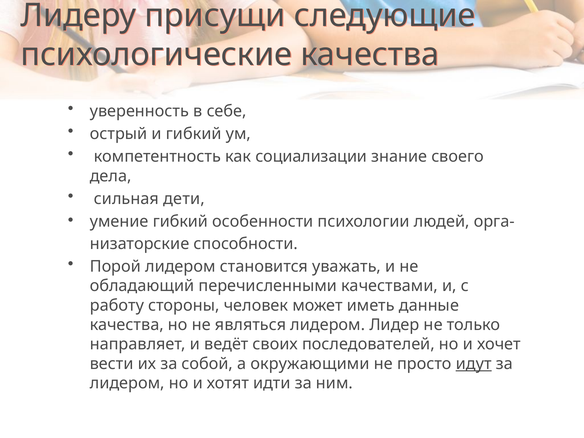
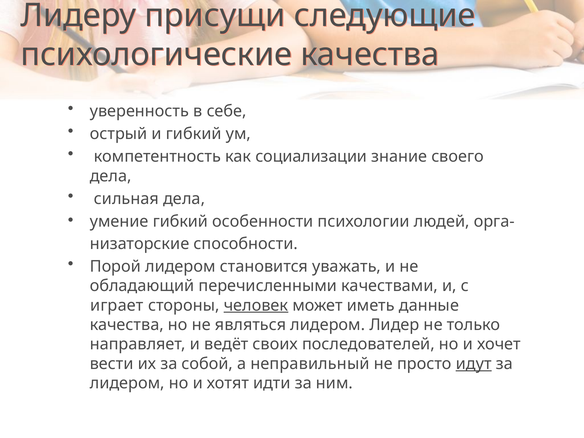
сильная дети: дети -> дела (184, 199)
работу: работу -> играет (117, 305)
человек underline: none -> present (256, 305)
окружающими: окружающими -> неправильный (310, 364)
